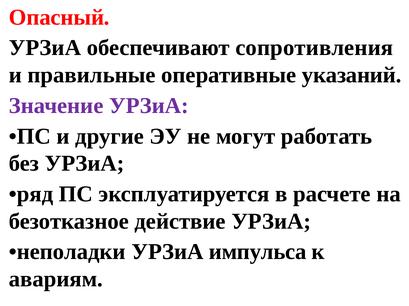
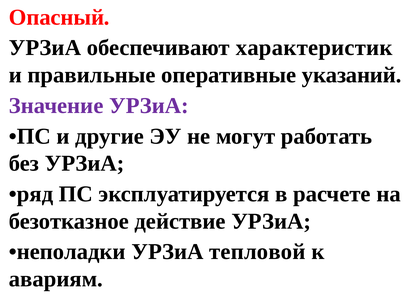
сопротивления: сопротивления -> характеристик (314, 48)
импульса: импульса -> тепловой (257, 252)
